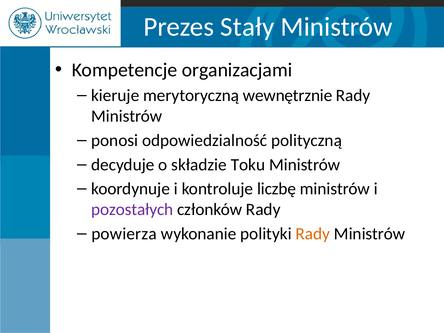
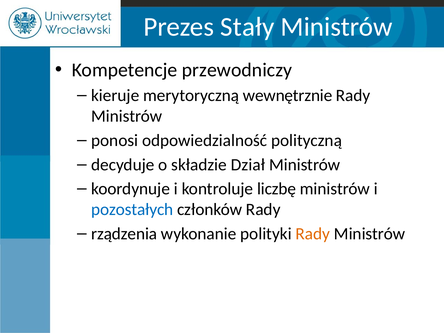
organizacjami: organizacjami -> przewodniczy (237, 70)
Toku: Toku -> Dział (248, 165)
pozostałych colour: purple -> blue (132, 210)
powierza: powierza -> rządzenia (124, 234)
